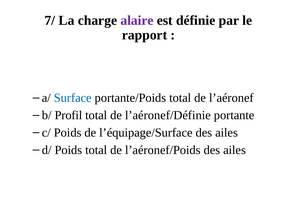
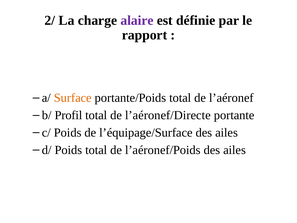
7/: 7/ -> 2/ (50, 20)
Surface colour: blue -> orange (73, 98)
l’aéronef/Définie: l’aéronef/Définie -> l’aéronef/Directe (168, 115)
